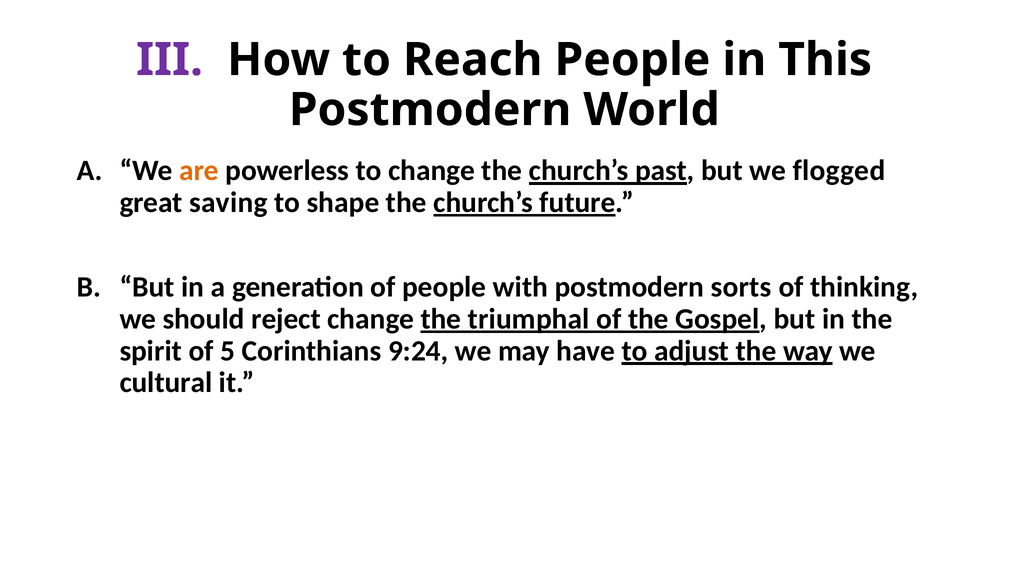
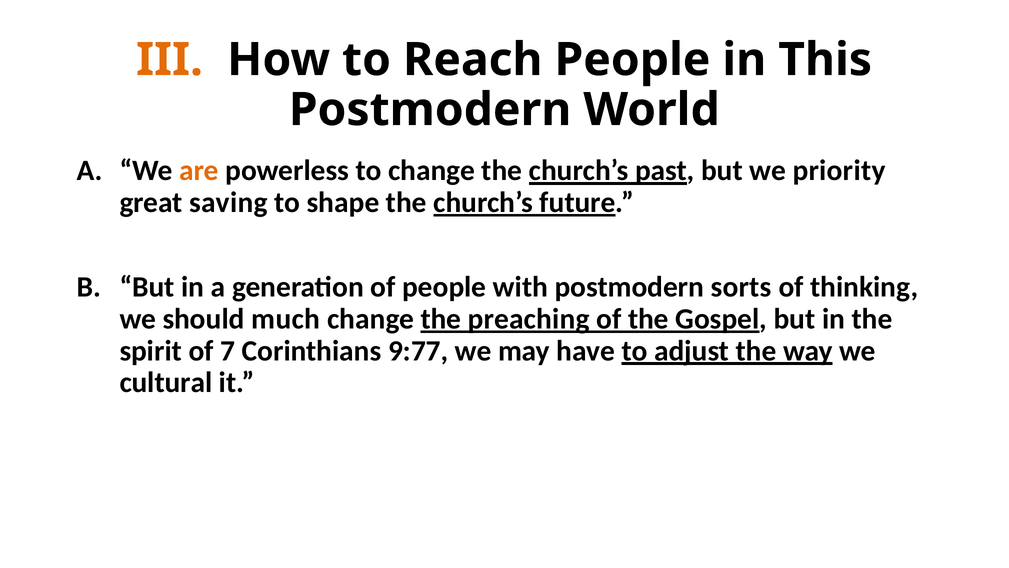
III colour: purple -> orange (170, 60)
flogged: flogged -> priority (839, 171)
reject: reject -> much (286, 319)
triumphal: triumphal -> preaching (529, 319)
5: 5 -> 7 (228, 351)
9:24: 9:24 -> 9:77 (418, 351)
